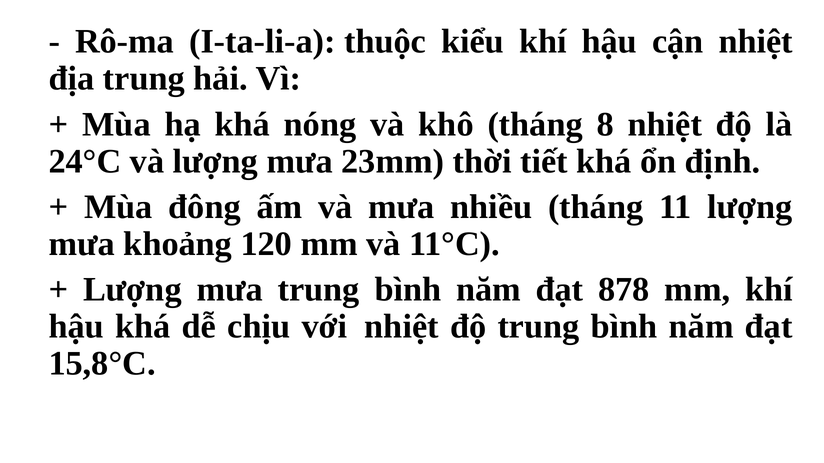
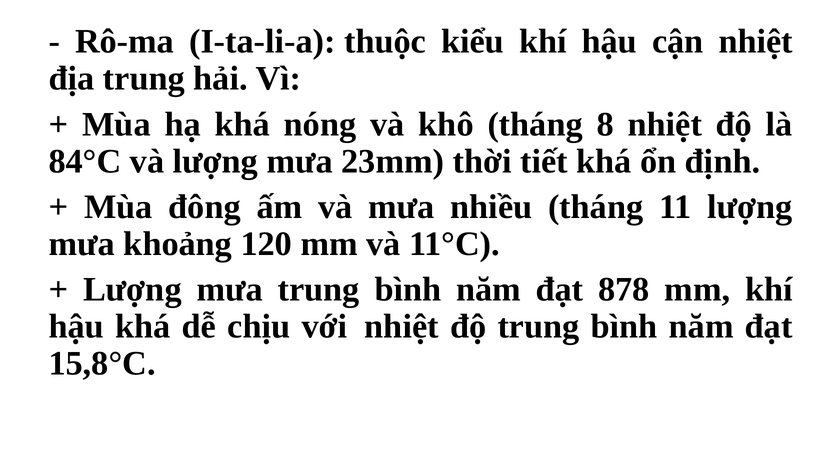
24°C: 24°C -> 84°C (85, 161)
